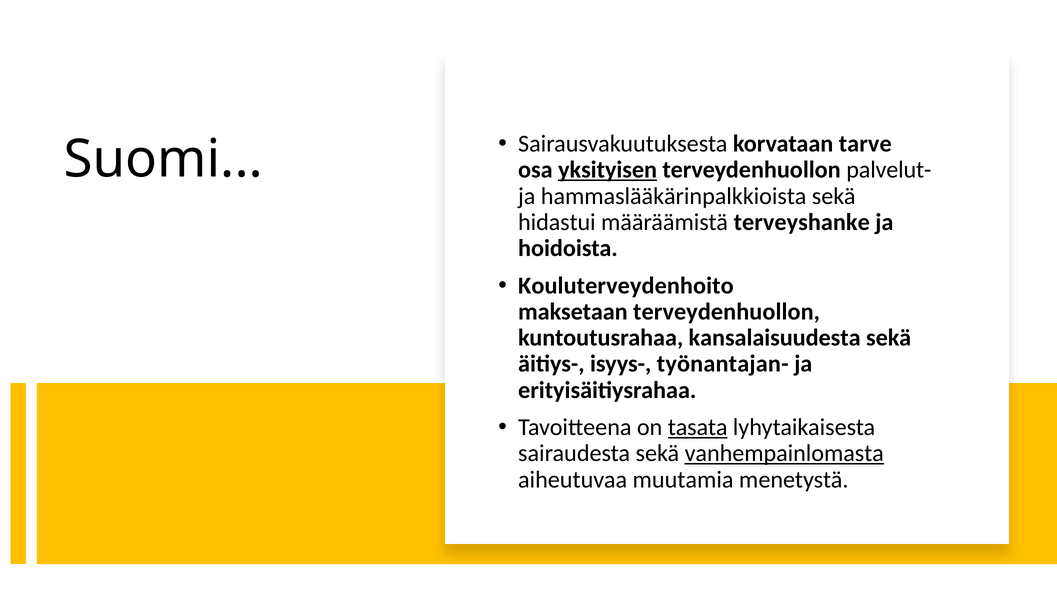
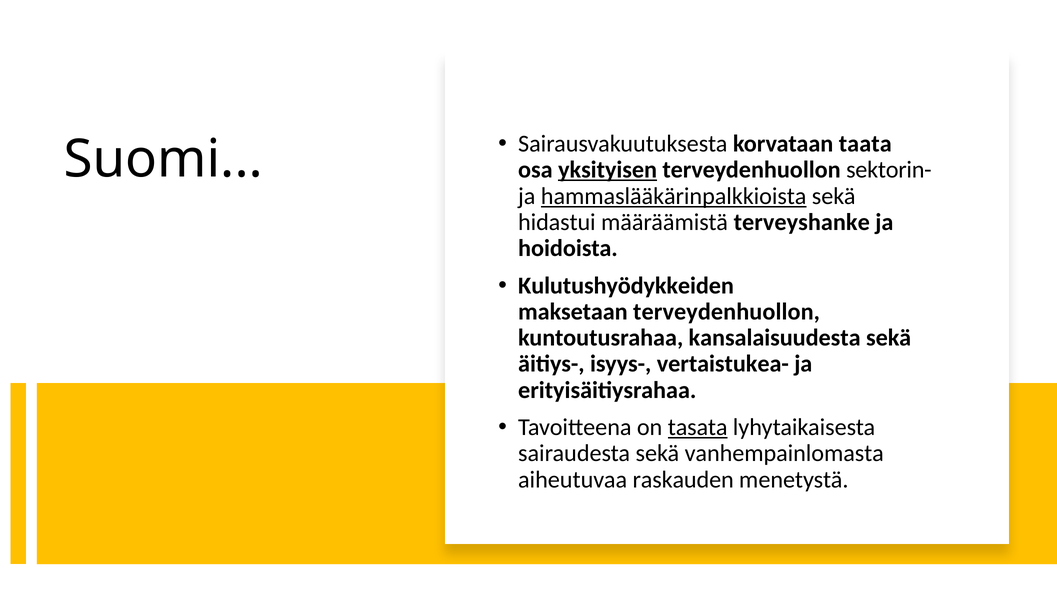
tarve: tarve -> taata (865, 144)
palvelut-: palvelut- -> sektorin- (889, 170)
hammaslääkärinpalkkioista underline: none -> present (674, 196)
Kouluterveydenhoito: Kouluterveydenhoito -> Kulutushyödykkeiden (626, 285)
työnantajan-: työnantajan- -> vertaistukea- (723, 364)
vanhempainlomasta underline: present -> none (784, 453)
muutamia: muutamia -> raskauden (683, 479)
